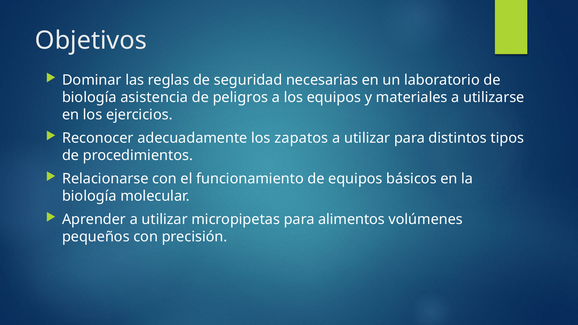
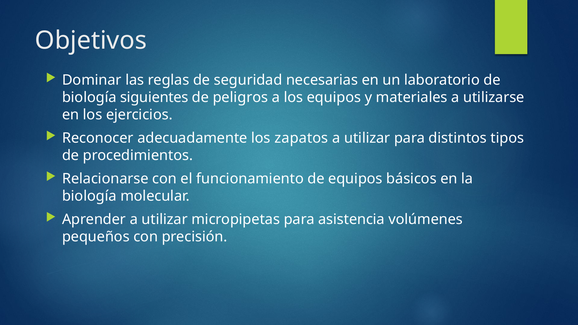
asistencia: asistencia -> siguientes (154, 97)
alimentos: alimentos -> asistencia (351, 219)
